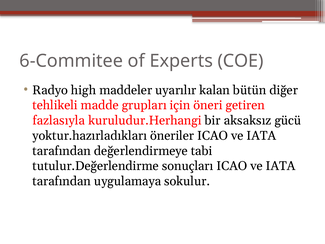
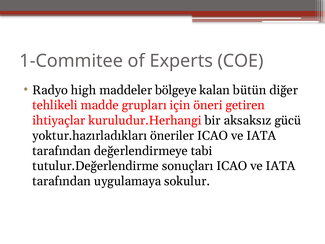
6-Commitee: 6-Commitee -> 1-Commitee (71, 61)
uyarılır: uyarılır -> bölgeye (176, 90)
fazlasıyla: fazlasıyla -> ihtiyaçlar (59, 120)
